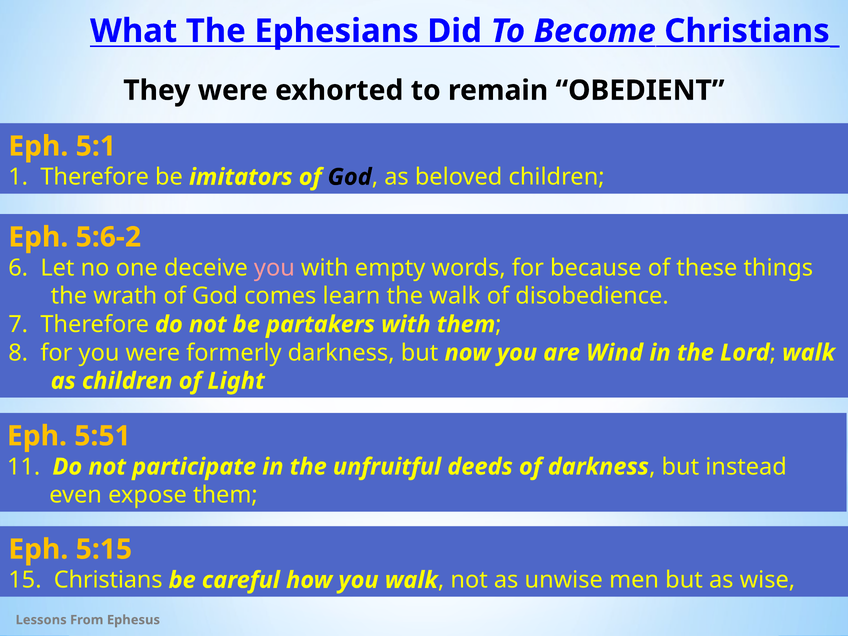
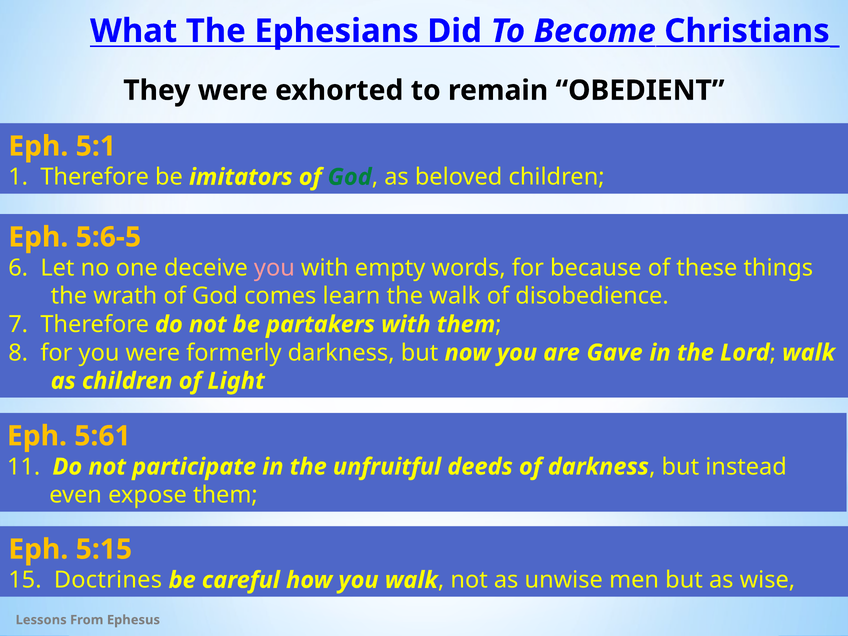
God colour: black -> green (350, 177)
5:6-2: 5:6-2 -> 5:6-5 (108, 237)
Wind: Wind -> Gave (615, 353)
5:51: 5:51 -> 5:61 (102, 436)
15 Christians: Christians -> Doctrines (108, 580)
